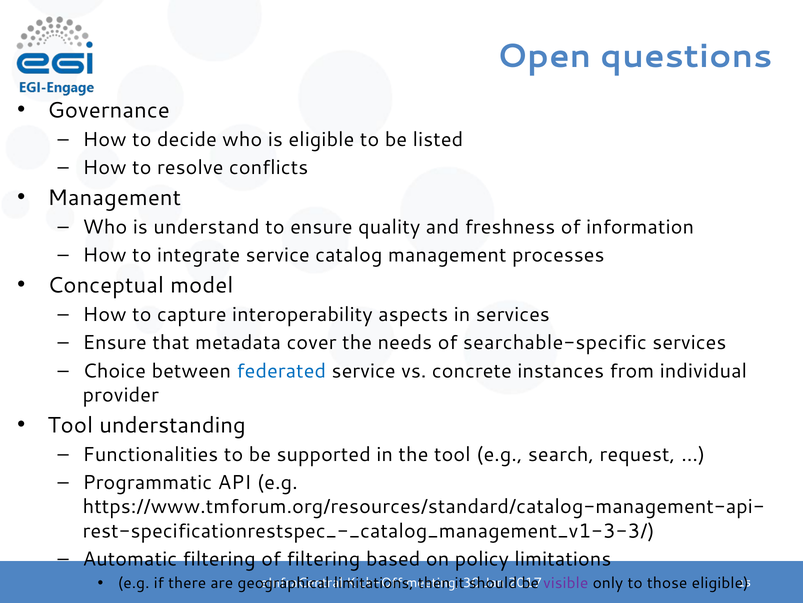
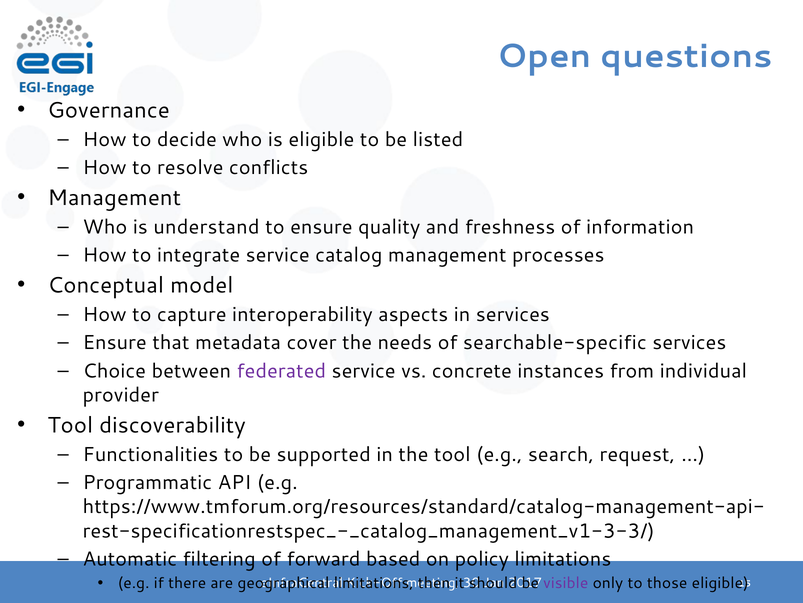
federated colour: blue -> purple (281, 371)
understanding: understanding -> discoverability (173, 425)
of filtering: filtering -> forward (323, 558)
